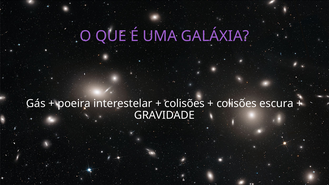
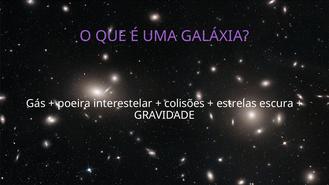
colisões: colisões -> estrelas (237, 103)
